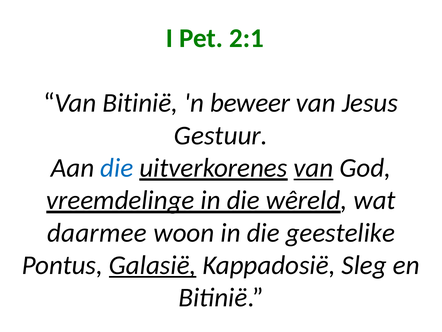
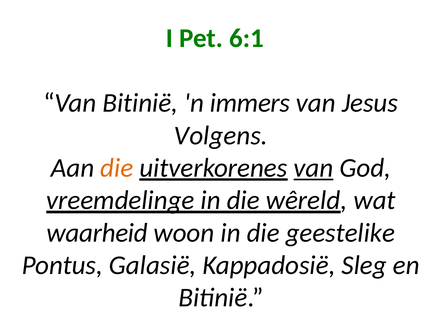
2:1: 2:1 -> 6:1 (246, 38)
beweer: beweer -> immers (250, 103)
Gestuur: Gestuur -> Volgens (221, 135)
die colour: blue -> orange (117, 168)
daarmee: daarmee -> waarheid (97, 232)
Galasië underline: present -> none (153, 265)
